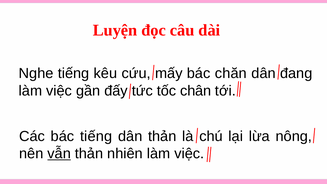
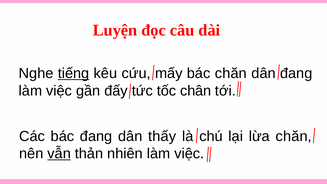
tiếng underline: none -> present (74, 73)
bác tiếng: tiếng -> đang (96, 136)
dân thản: thản -> thấy (162, 136)
lừa nông: nông -> chăn (294, 136)
